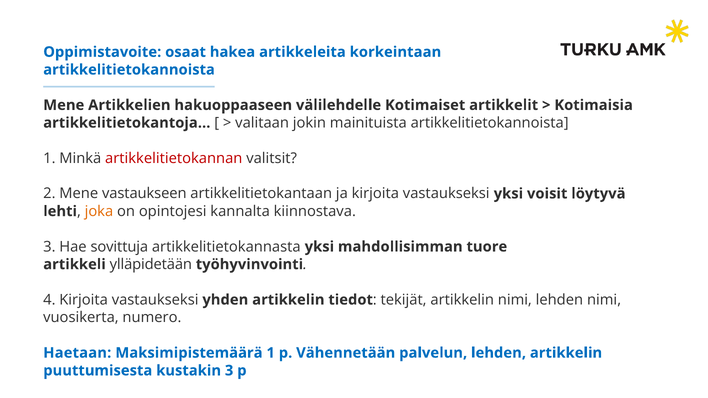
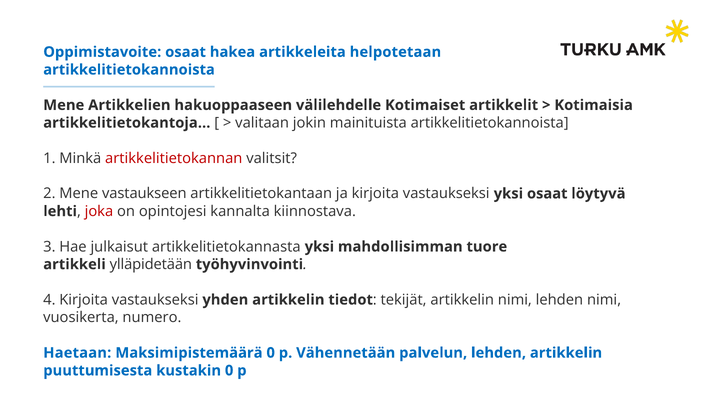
korkeintaan: korkeintaan -> helpotetaan (395, 52)
yksi voisit: voisit -> osaat (547, 194)
joka colour: orange -> red (99, 211)
sovittuja: sovittuja -> julkaisut (119, 247)
Maksimipistemäärä 1: 1 -> 0 (271, 353)
kustakin 3: 3 -> 0 (229, 371)
